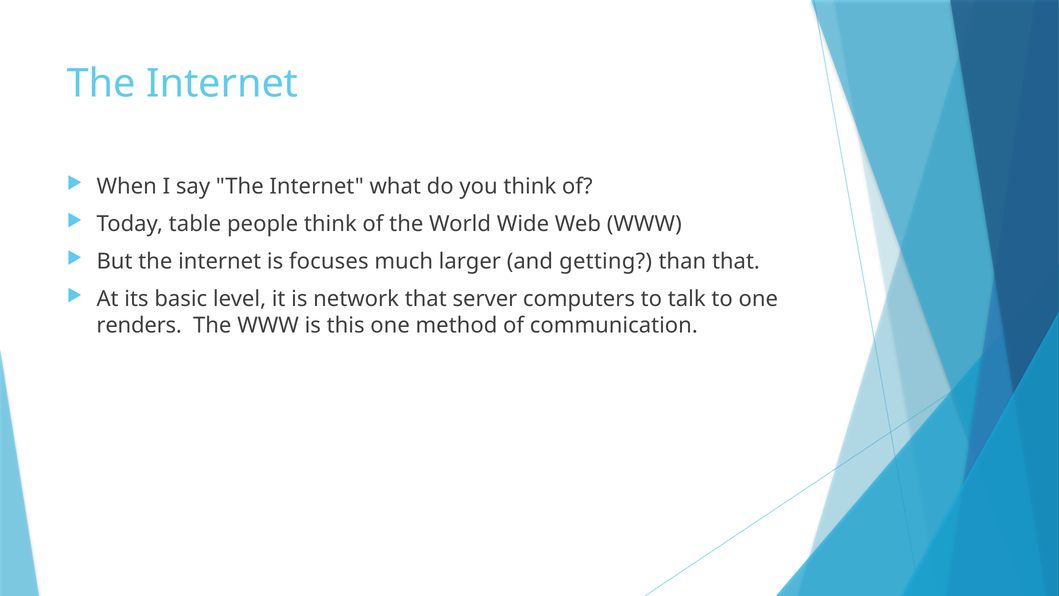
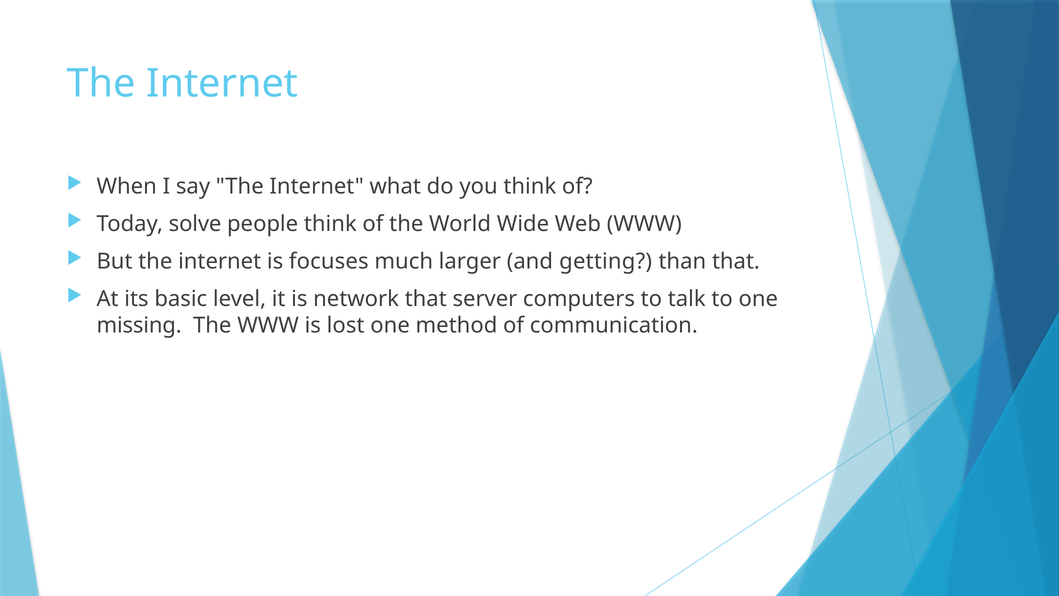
table: table -> solve (195, 224)
renders: renders -> missing (139, 325)
this: this -> lost (346, 325)
